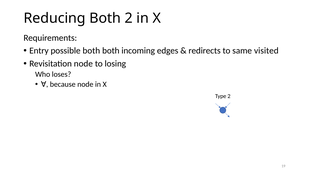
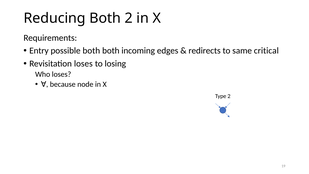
visited: visited -> critical (266, 51)
Revisitation node: node -> loses (83, 64)
